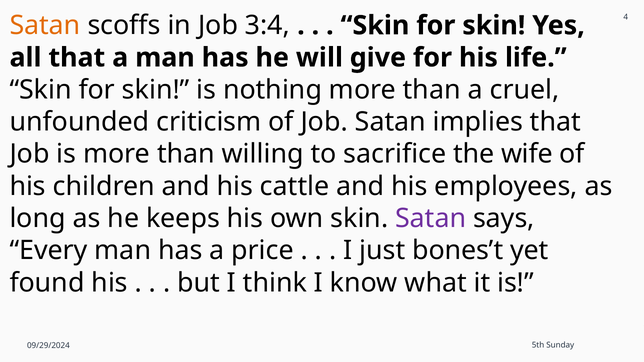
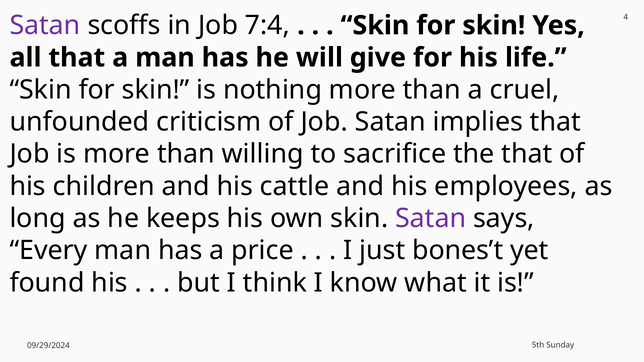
Satan colour: orange -> purple (45, 25)
3:4: 3:4 -> 7:4 (267, 25)
the wife: wife -> that (527, 154)
